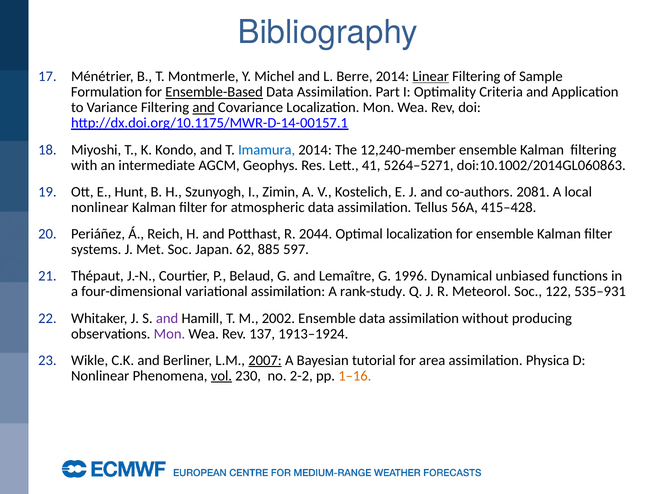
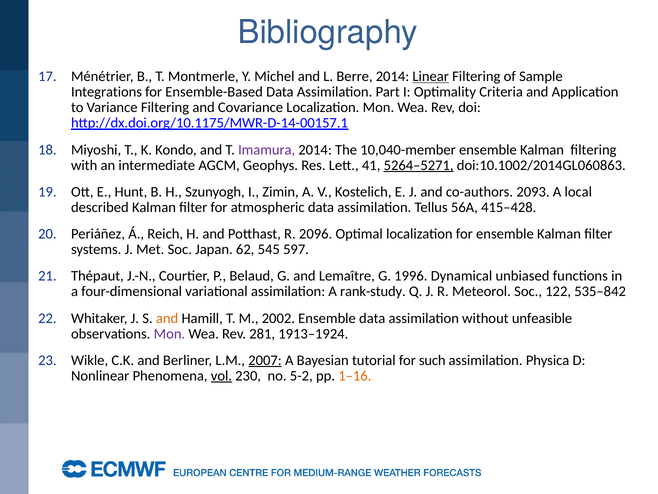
Formulation: Formulation -> Integrations (107, 92)
Ensemble-Based underline: present -> none (214, 92)
and underline: present -> none (204, 108)
Imamura colour: blue -> purple (267, 150)
12,240-member: 12,240-member -> 10,040-member (408, 150)
5264–5271 underline: none -> present (419, 165)
2081: 2081 -> 2093 (533, 192)
nonlinear: nonlinear -> described (100, 207)
2044: 2044 -> 2096 (316, 234)
885: 885 -> 545 (269, 249)
535–931: 535–931 -> 535–842 (600, 291)
and colour: purple -> orange (167, 318)
producing: producing -> unfeasible (542, 318)
137: 137 -> 281 (262, 333)
area: area -> such (432, 360)
2-2: 2-2 -> 5-2 (301, 375)
